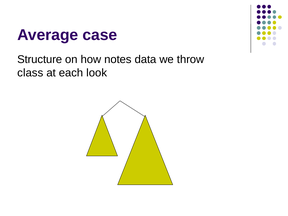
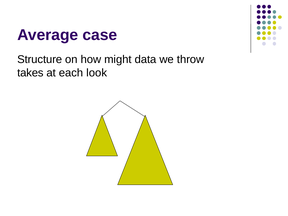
notes: notes -> might (118, 59)
class: class -> takes (30, 73)
